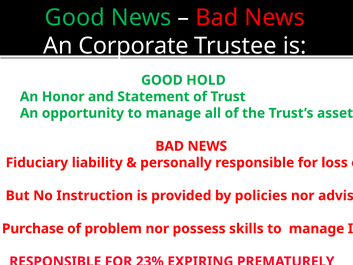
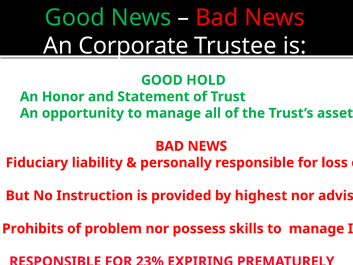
policies: policies -> highest (261, 196)
Purchase: Purchase -> Prohibits (33, 228)
